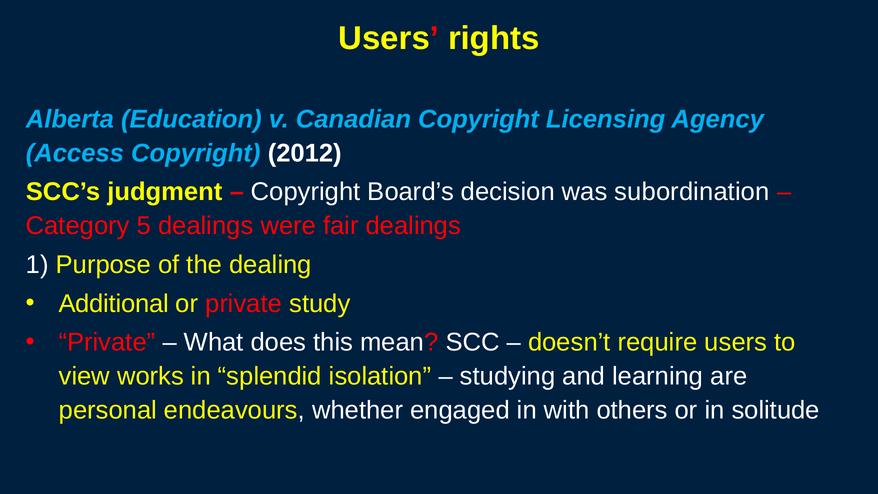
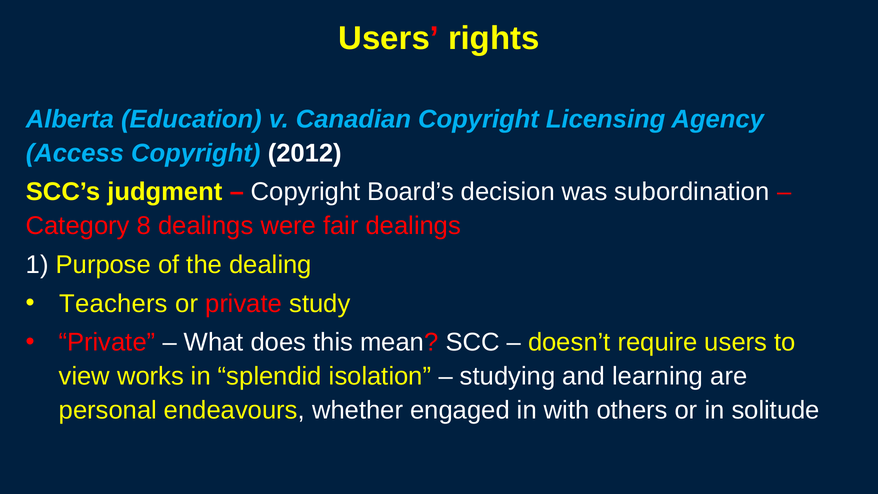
5: 5 -> 8 (144, 226)
Additional: Additional -> Teachers (113, 304)
